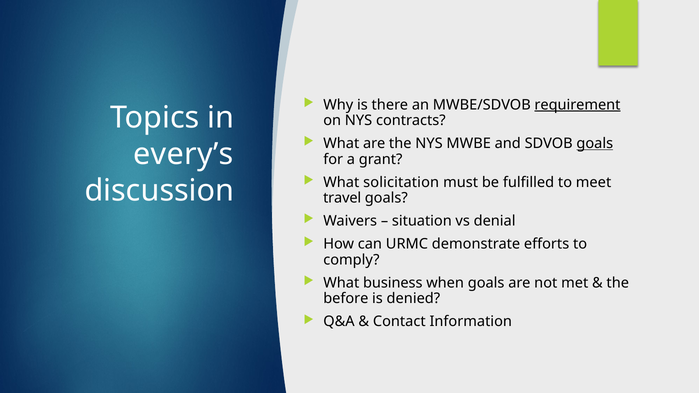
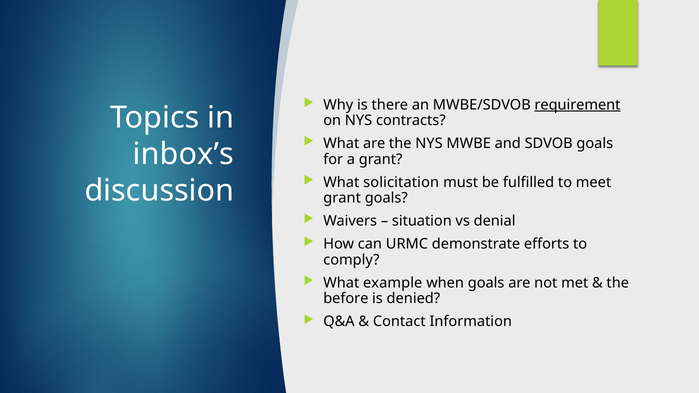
goals underline: present -> none (595, 144)
every’s: every’s -> inbox’s (183, 154)
travel: travel -> grant (342, 198)
business: business -> example (393, 283)
